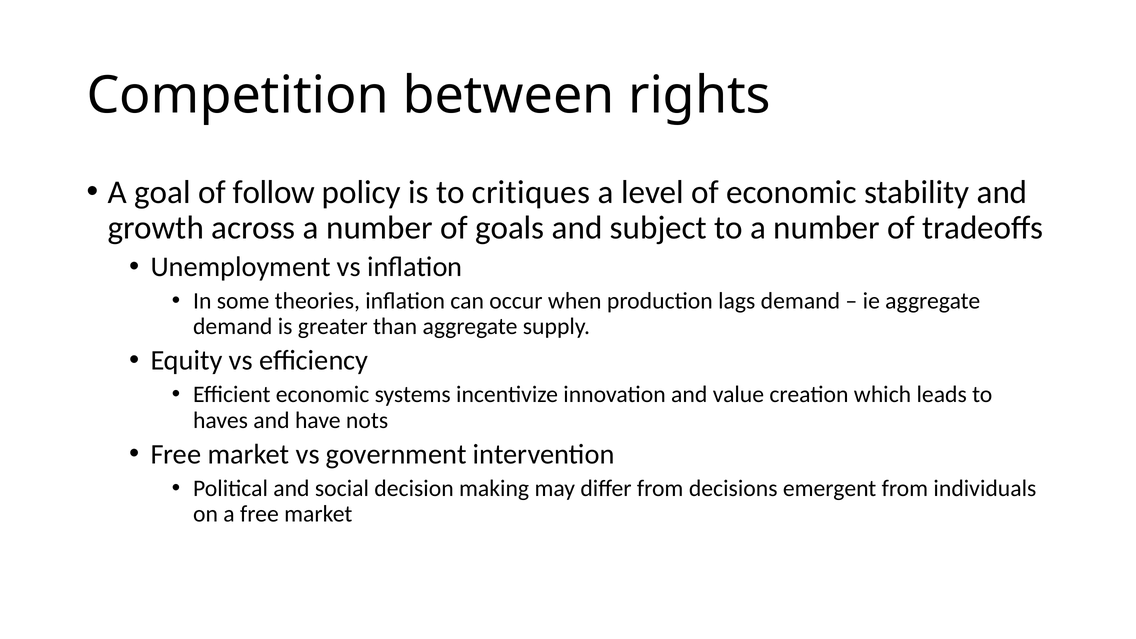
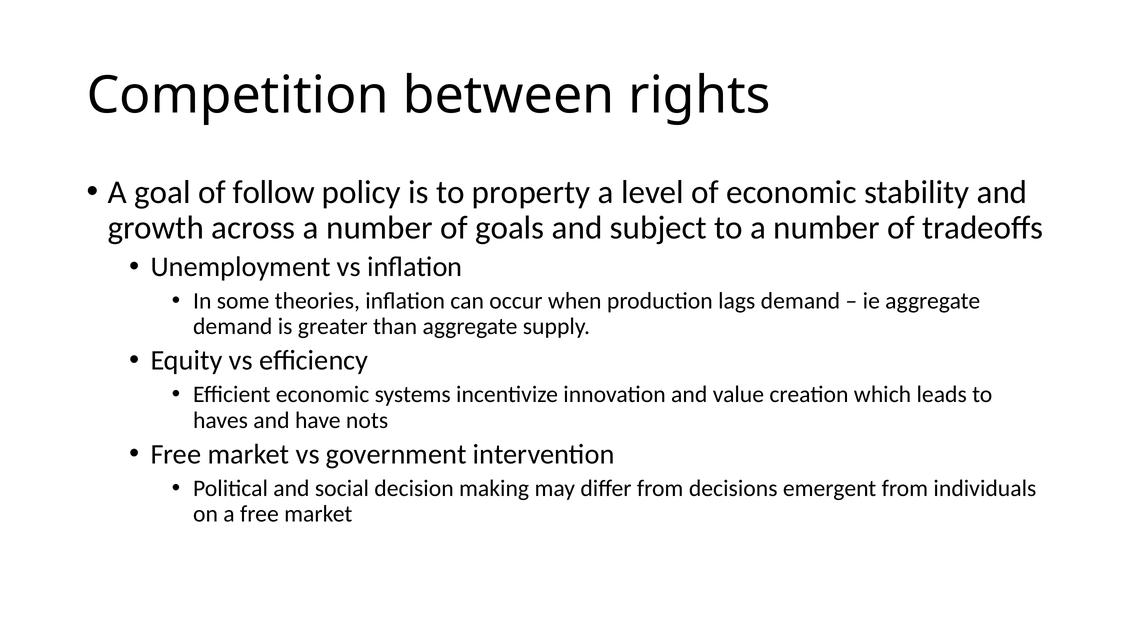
critiques: critiques -> property (531, 192)
